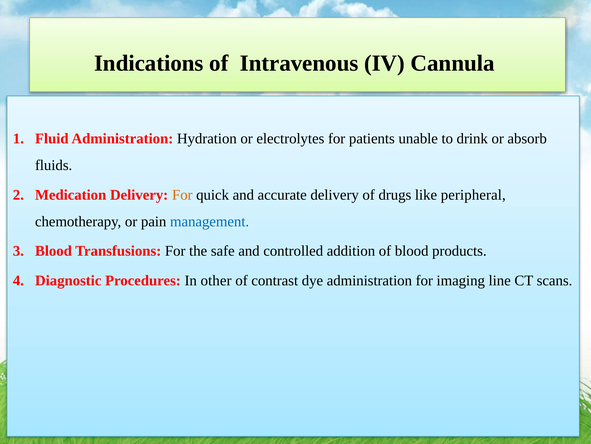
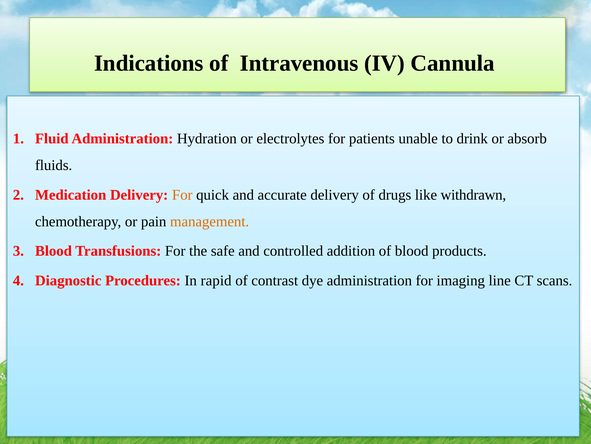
peripheral: peripheral -> withdrawn (473, 195)
management colour: blue -> orange (210, 221)
other: other -> rapid (216, 280)
